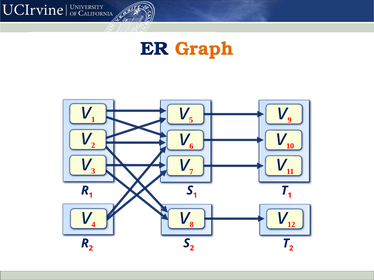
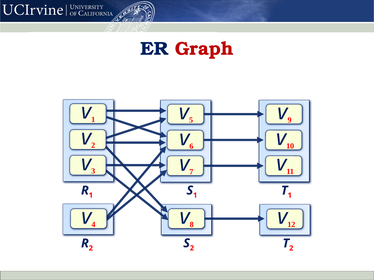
Graph colour: orange -> red (204, 49)
